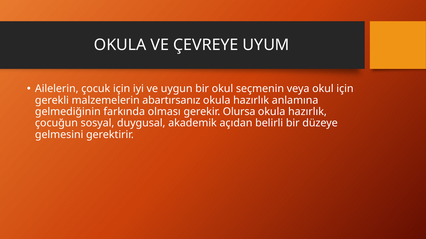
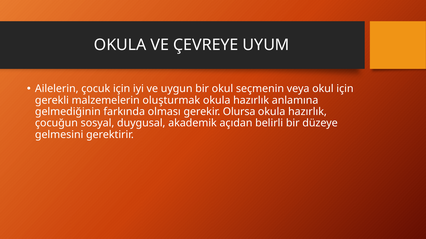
abartırsanız: abartırsanız -> oluşturmak (171, 100)
